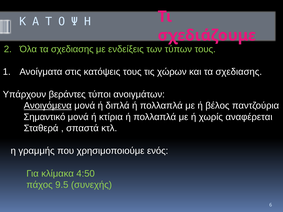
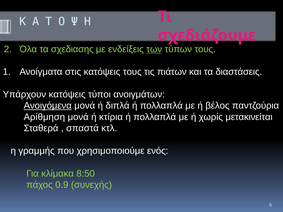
των underline: none -> present (154, 49)
χώρων: χώρων -> πιάτων (172, 72)
και τα σχεδιασης: σχεδιασης -> διαστάσεις (239, 72)
Υπάρχουν βεράντες: βεράντες -> κατόψεις (67, 94)
Σημαντικό: Σημαντικό -> Αρίθμηση (44, 117)
αναφέρεται: αναφέρεται -> μετακινείται (249, 117)
4:50: 4:50 -> 8:50 (86, 174)
9.5: 9.5 -> 0.9 (62, 185)
